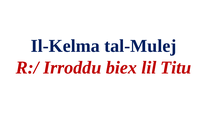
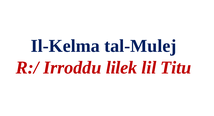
biex: biex -> lilek (121, 67)
